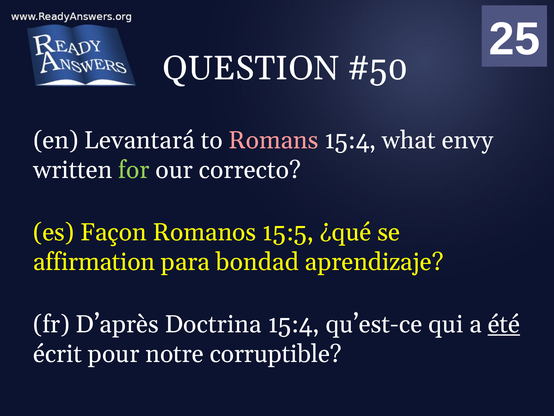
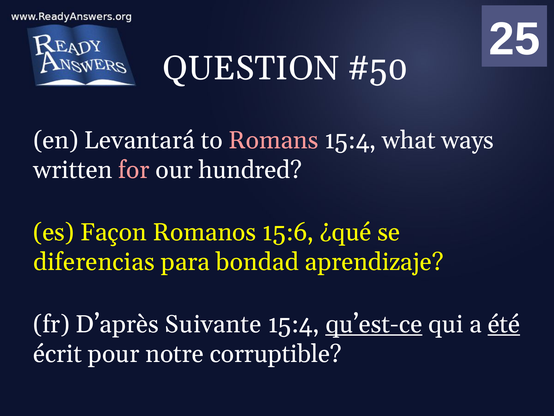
envy: envy -> ways (468, 140)
for colour: light green -> pink (134, 170)
correcto: correcto -> hundred (250, 170)
15:5: 15:5 -> 15:6 (288, 232)
affirmation: affirmation -> diferencias (94, 262)
Doctrina: Doctrina -> Suivante (213, 324)
qu’est-ce underline: none -> present (374, 324)
